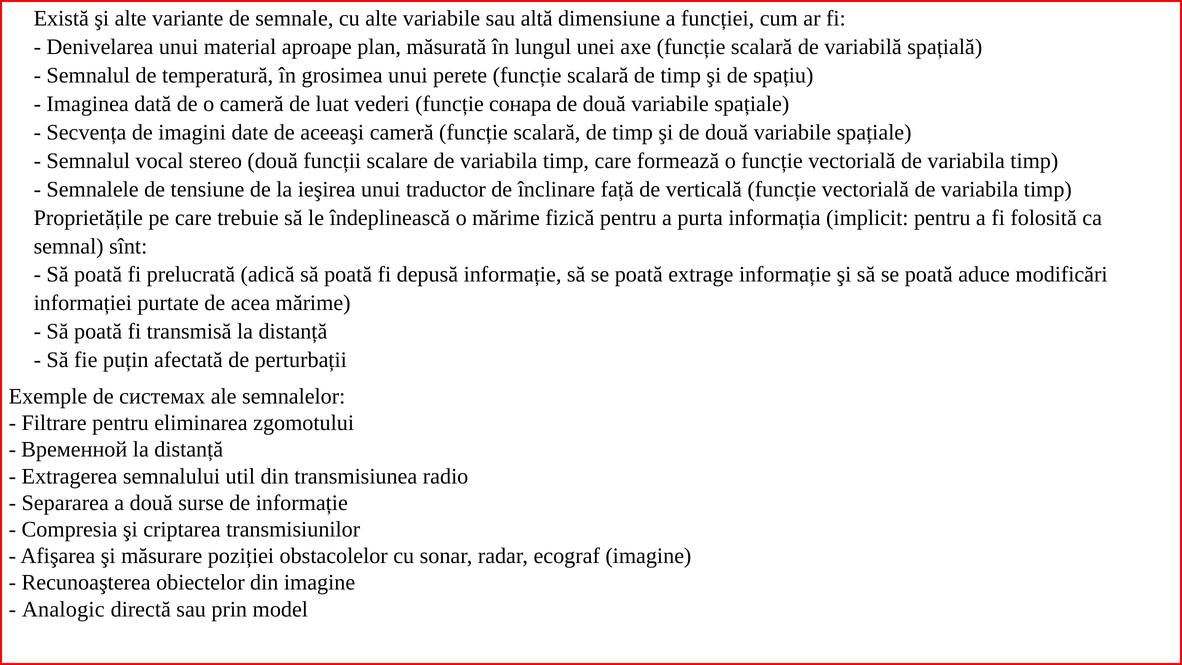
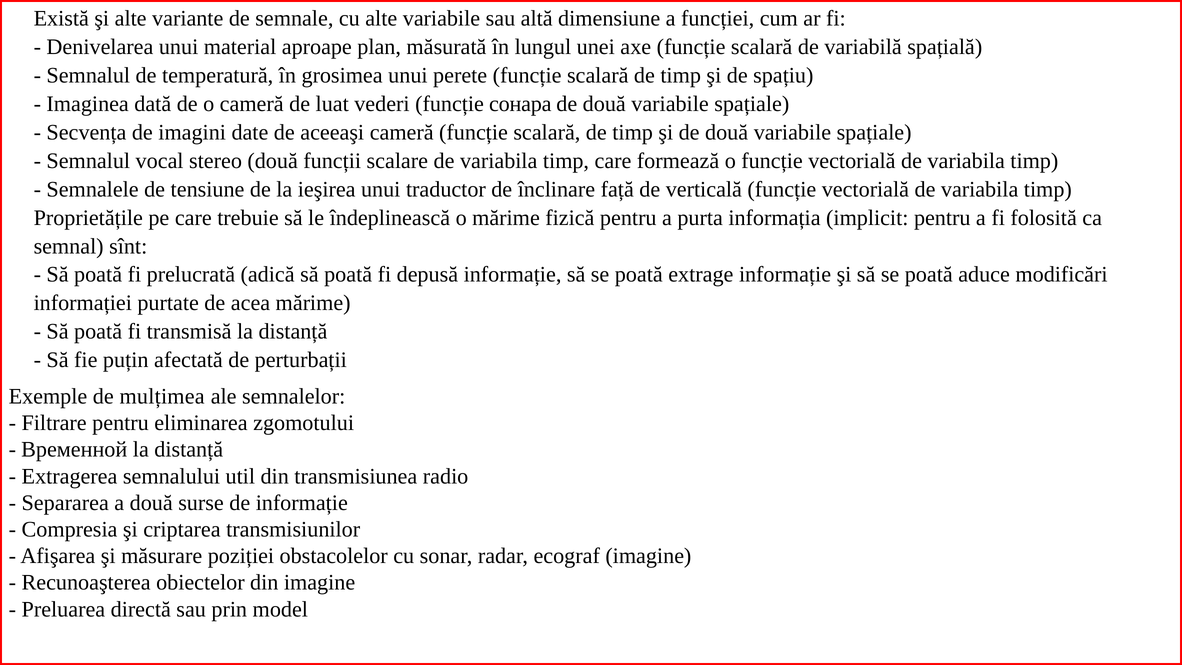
системах: системах -> mulțimea (162, 396)
Analogic: Analogic -> Preluarea (63, 609)
